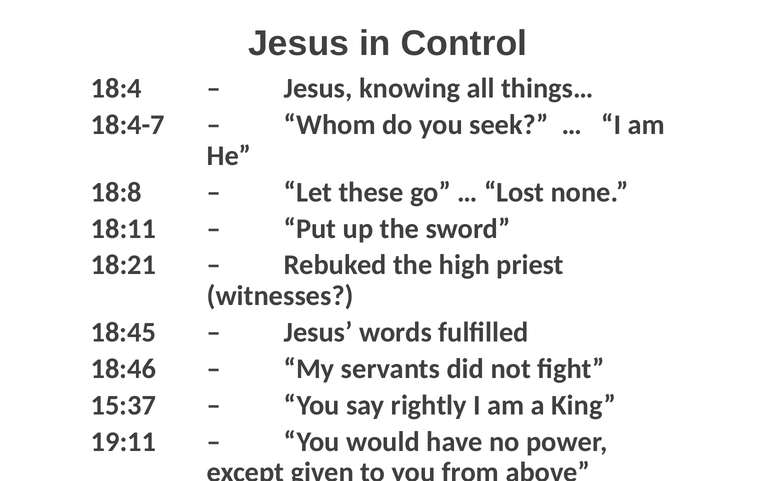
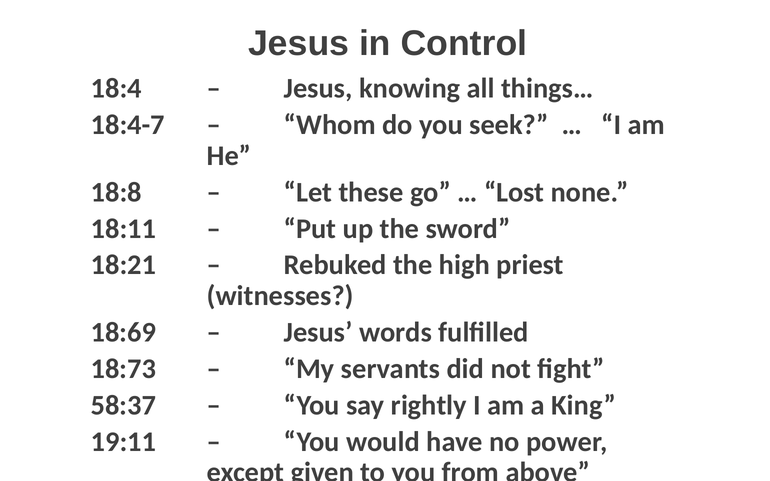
18:45: 18:45 -> 18:69 (123, 332)
18:46: 18:46 -> 18:73 (123, 369)
15:37: 15:37 -> 58:37 (123, 405)
